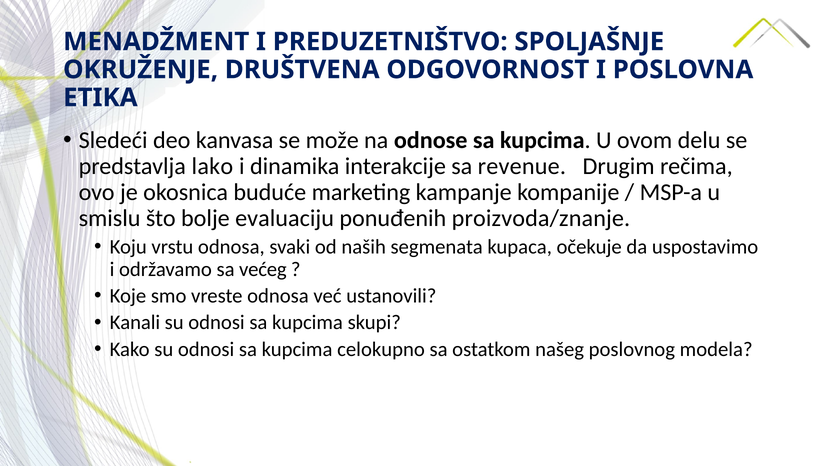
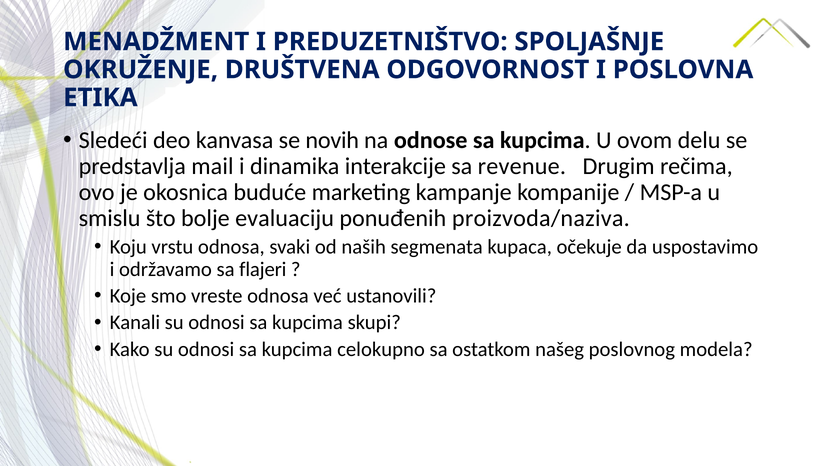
može: može -> novih (332, 140)
lako: lako -> mail (212, 166)
proizvoda/znanje: proizvoda/znanje -> proizvoda/naziva (541, 218)
većeg: većeg -> flajeri (263, 269)
